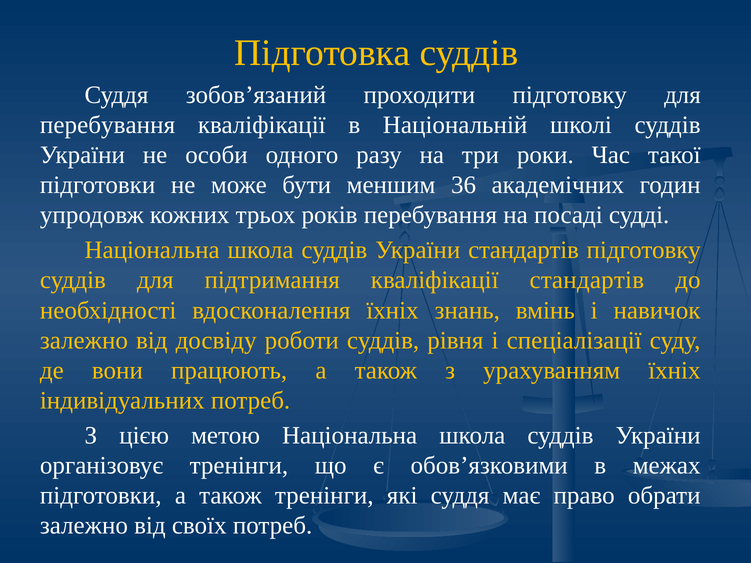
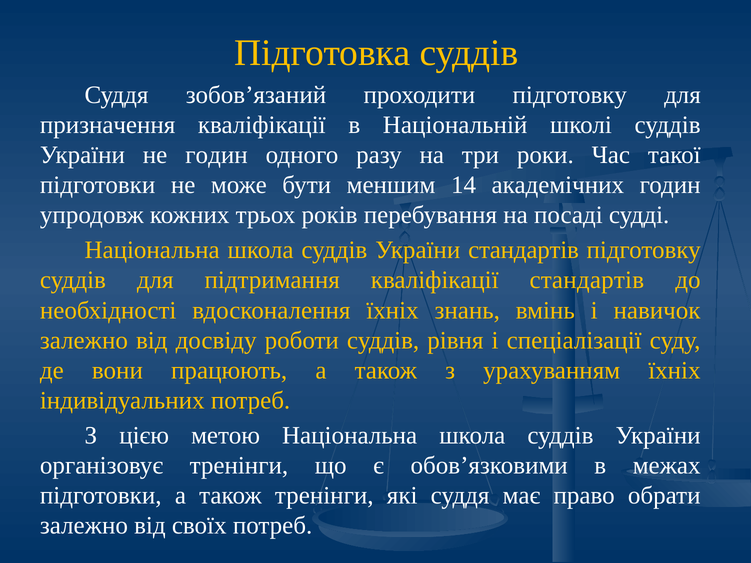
перебування: перебування -> призначення (108, 125)
не особи: особи -> годин (217, 155)
36: 36 -> 14 (464, 185)
